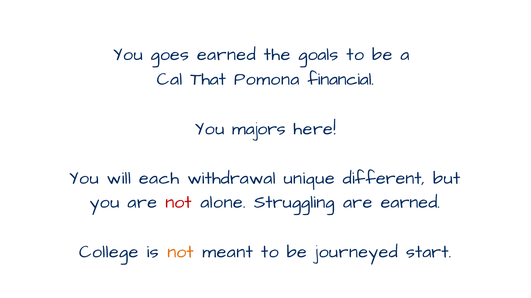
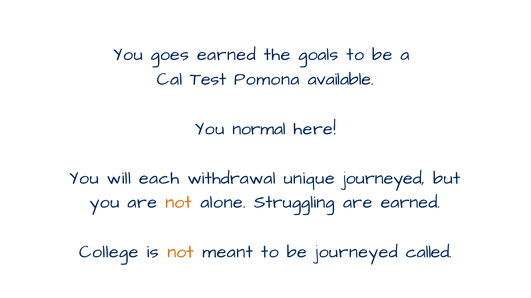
That: That -> Test (208, 79)
financial: financial -> available (341, 79)
majors: majors -> normal (259, 129)
unique different: different -> journeyed (384, 178)
not colour: red -> orange (179, 203)
start: start -> called (429, 252)
